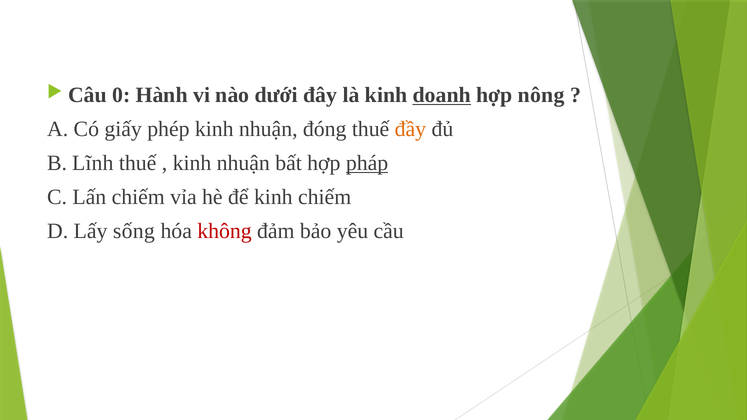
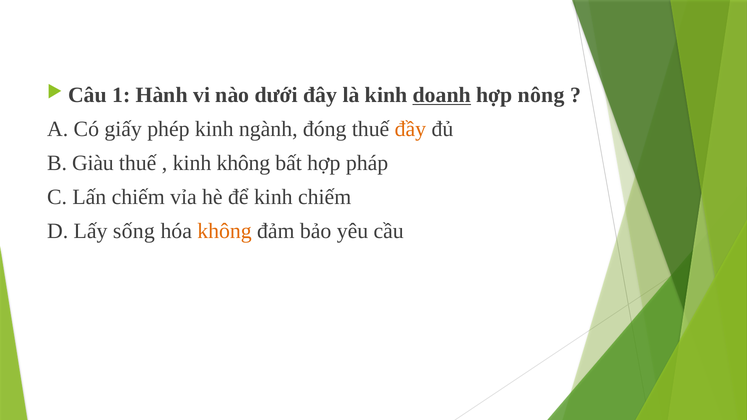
0: 0 -> 1 (121, 95)
phép kinh nhuận: nhuận -> ngành (268, 129)
Lĩnh: Lĩnh -> Giàu (93, 163)
nhuận: nhuận -> không (243, 163)
pháp underline: present -> none (367, 163)
không colour: red -> orange (225, 231)
